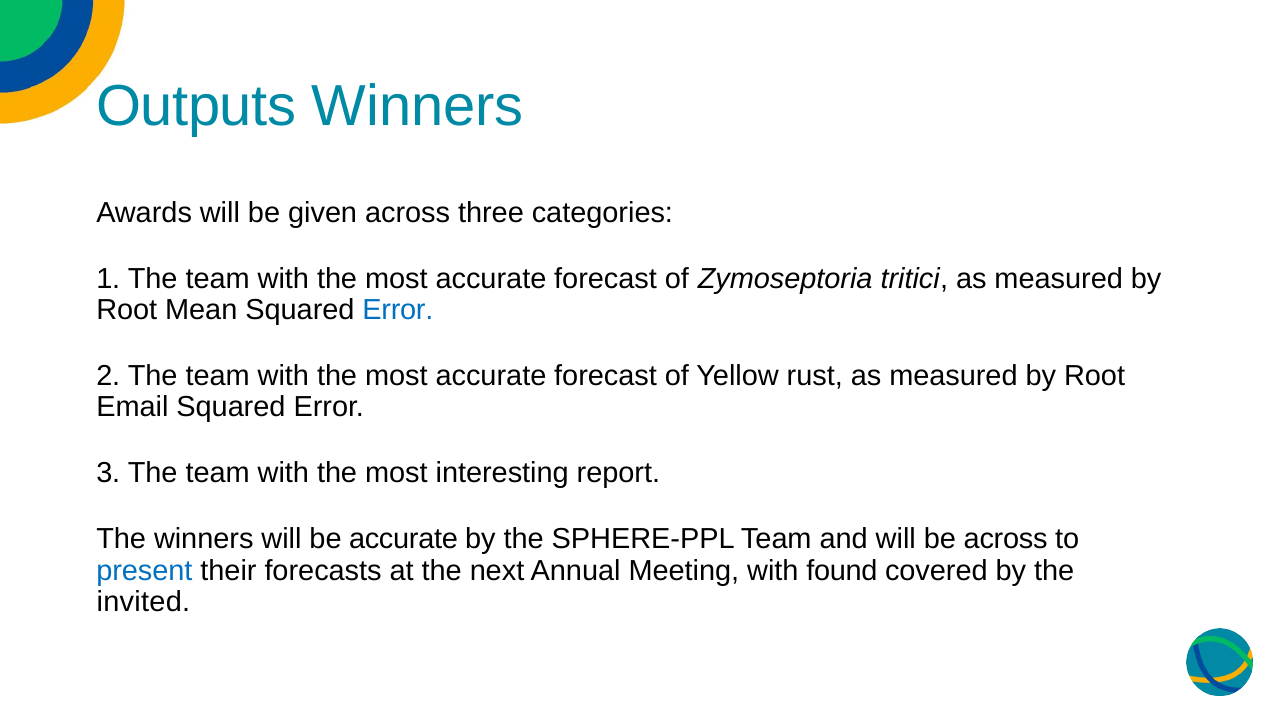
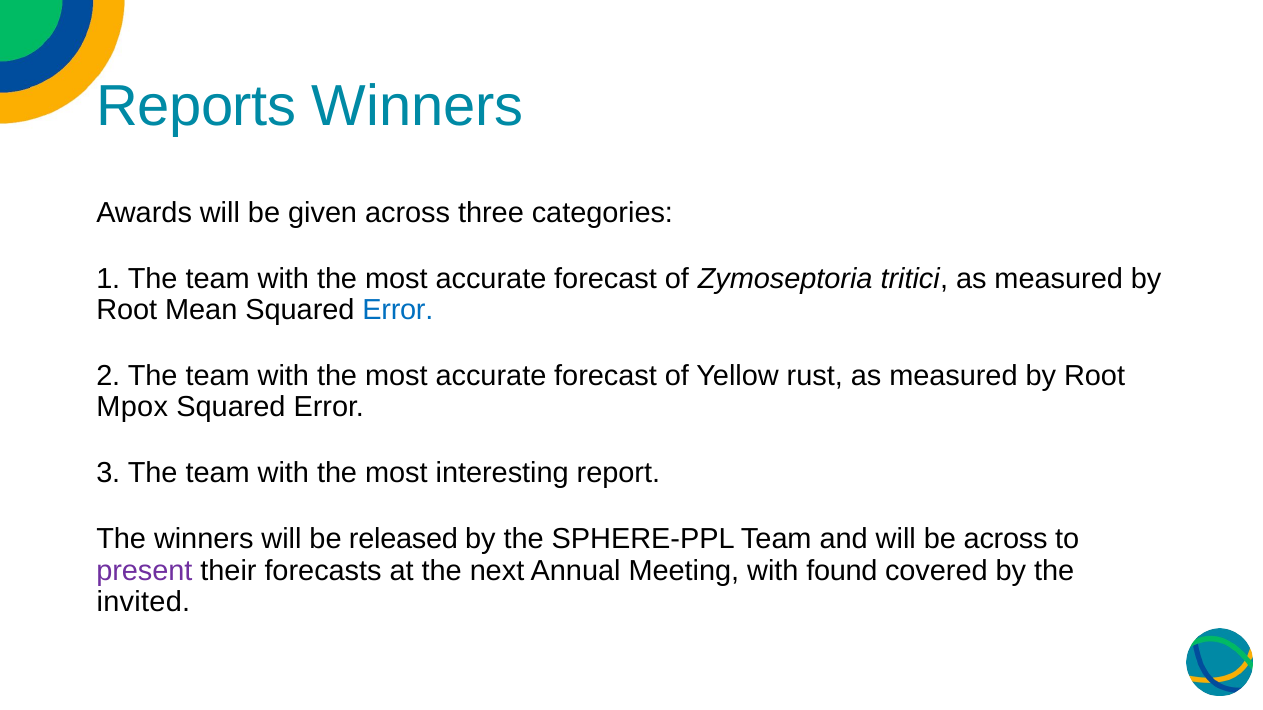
Outputs: Outputs -> Reports (196, 106)
Email: Email -> Mpox (132, 408)
be accurate: accurate -> released (403, 540)
present colour: blue -> purple (144, 571)
